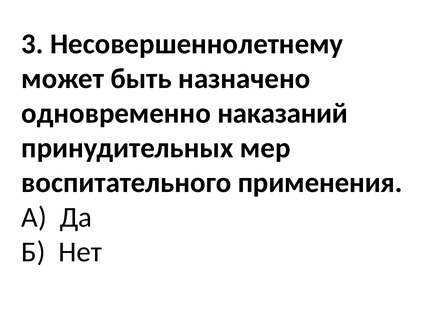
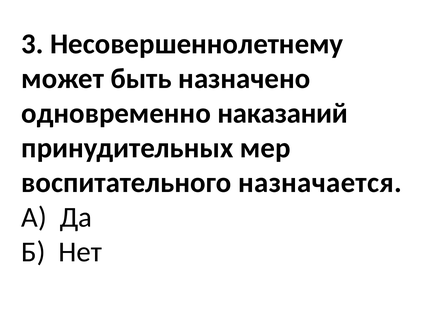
применения: применения -> назначается (320, 183)
